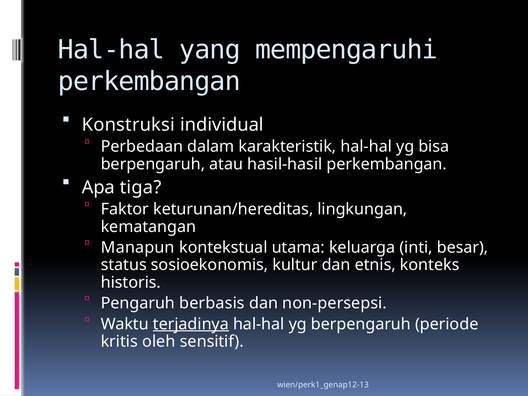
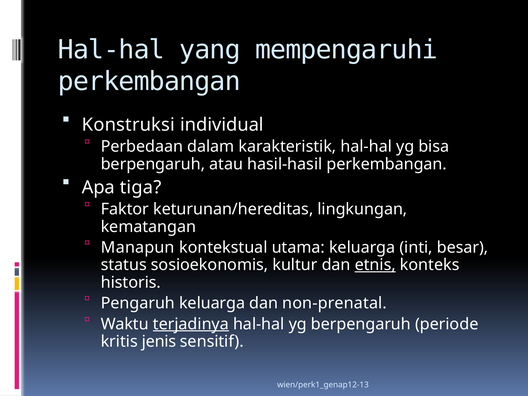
etnis underline: none -> present (375, 265)
Pengaruh berbasis: berbasis -> keluarga (212, 303)
non-persepsi: non-persepsi -> non-prenatal (335, 303)
oleh: oleh -> jenis (159, 341)
